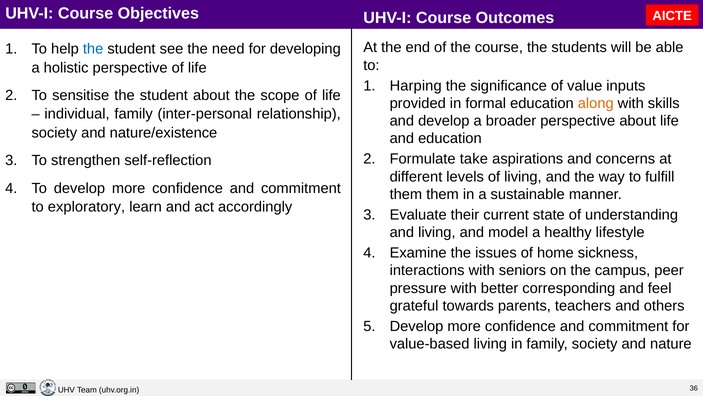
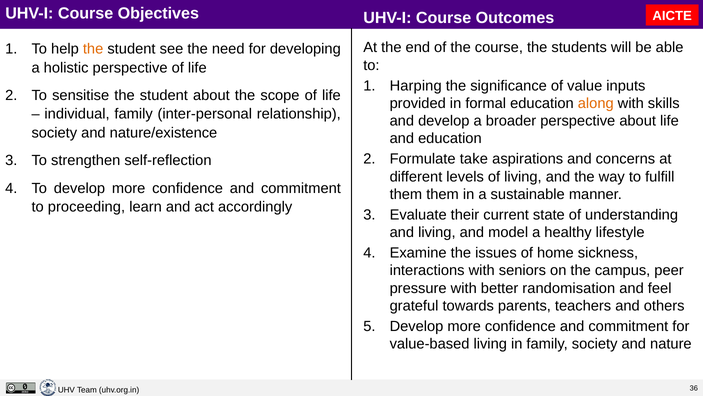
the colour: blue -> orange (93, 49)
exploratory: exploratory -> proceeding (86, 207)
corresponding: corresponding -> randomisation (569, 288)
